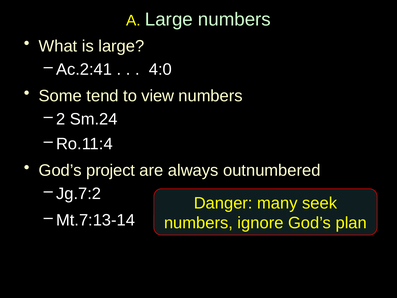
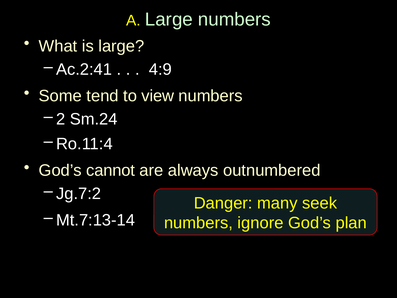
4:0: 4:0 -> 4:9 (160, 69)
project: project -> cannot (111, 170)
